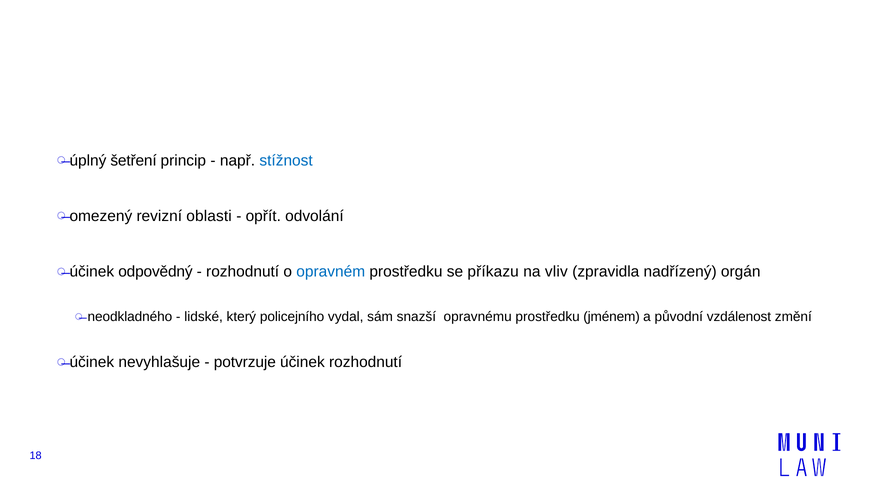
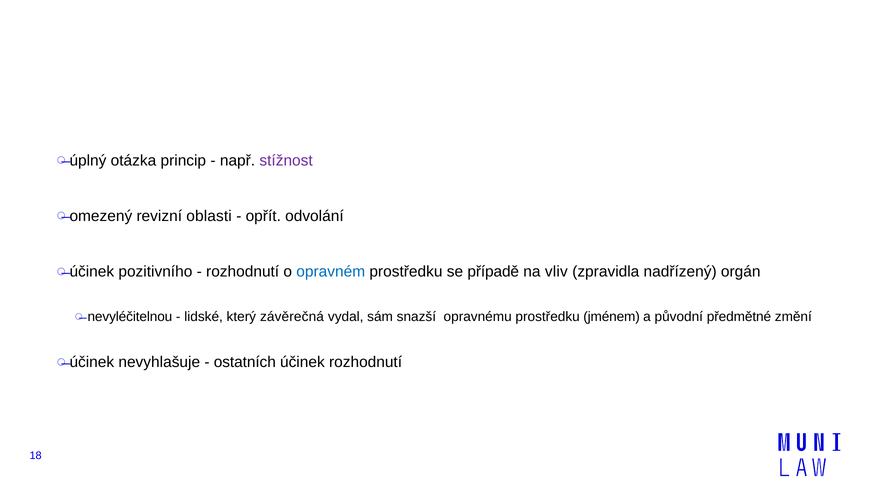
šetření: šetření -> otázka (133, 160)
stížnost colour: blue -> purple (286, 160)
odpovědný: odpovědný -> pozitivního (155, 271)
příkazu: příkazu -> případě (493, 271)
neodkladného: neodkladného -> nevyléčitelnou (130, 317)
policejního: policejního -> závěrečná (292, 317)
vzdálenost: vzdálenost -> předmětné (739, 317)
potvrzuje: potvrzuje -> ostatních (245, 362)
